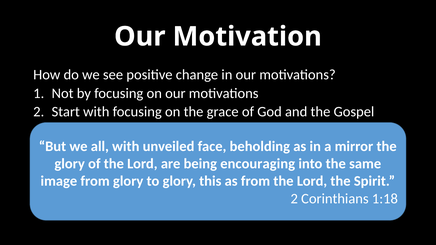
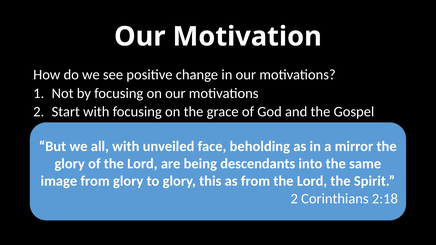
encouraging: encouraging -> descendants (258, 164)
1:18: 1:18 -> 2:18 (385, 199)
